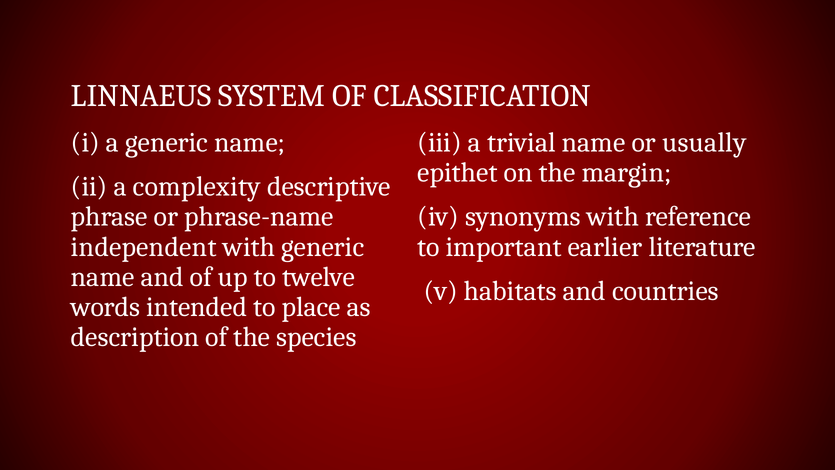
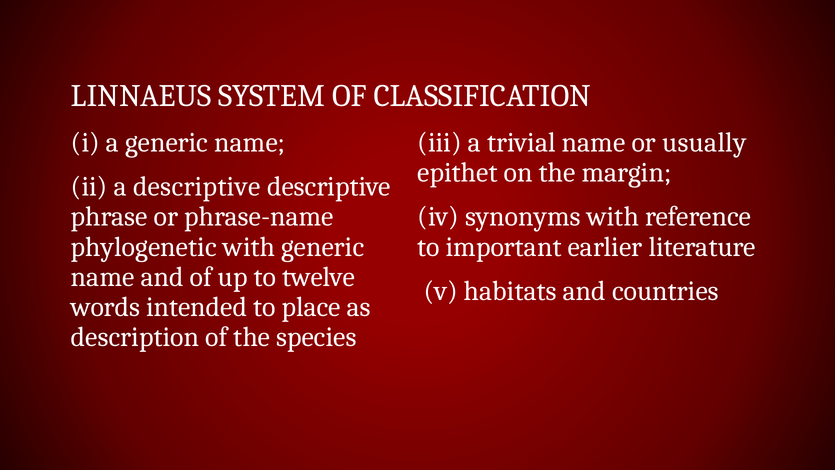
a complexity: complexity -> descriptive (197, 187)
independent: independent -> phylogenetic (144, 247)
